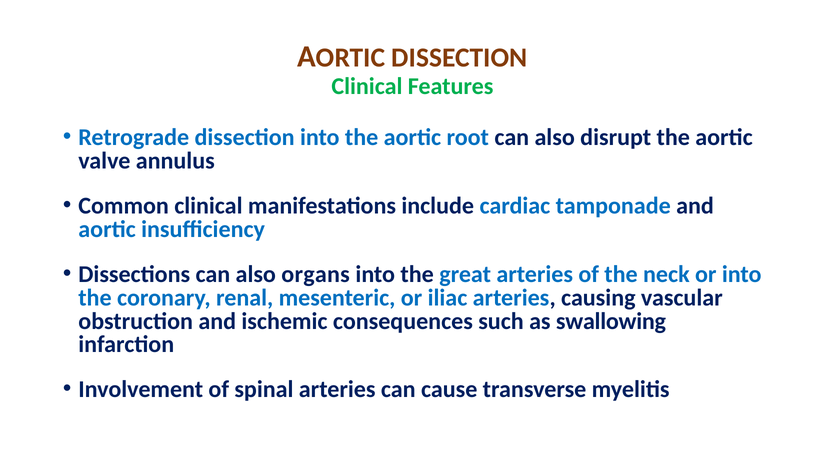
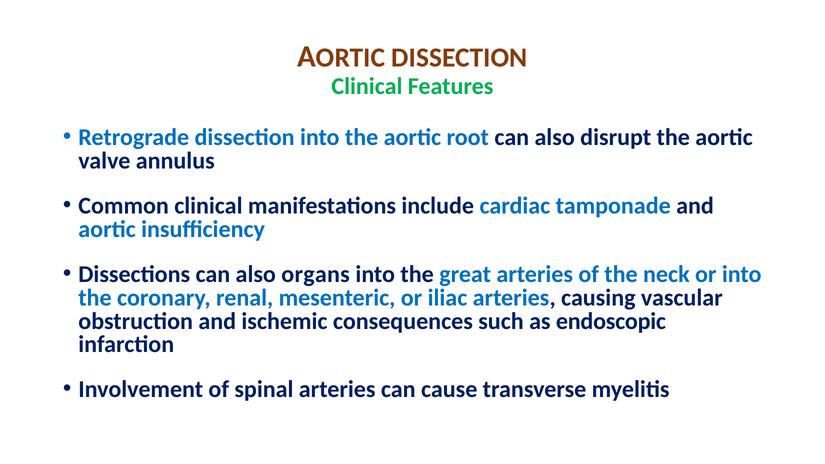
swallowing: swallowing -> endoscopic (611, 321)
